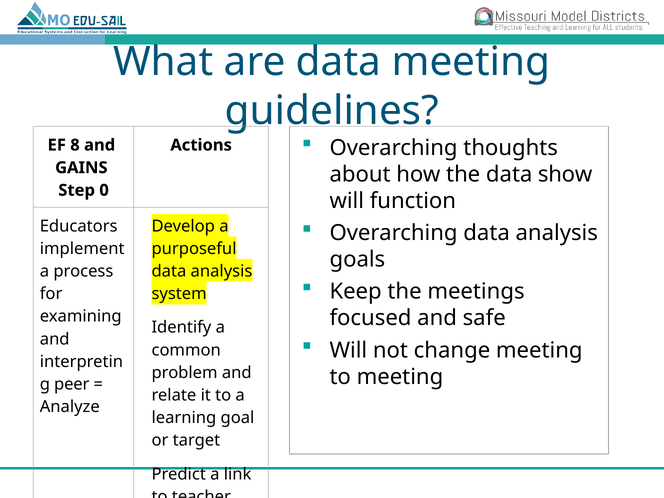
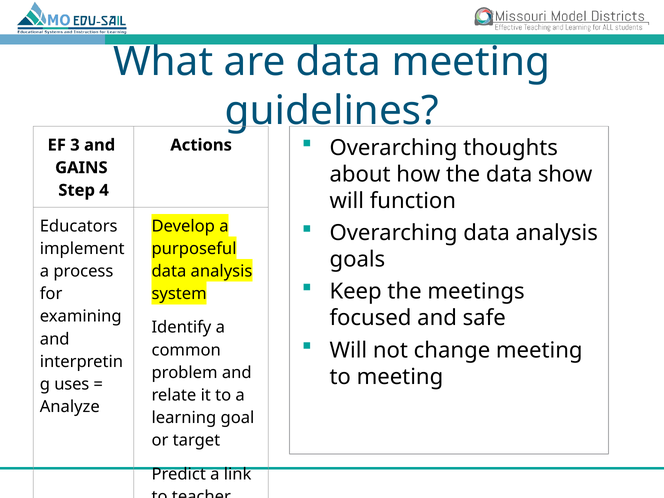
8: 8 -> 3 (75, 145)
0: 0 -> 4 (104, 190)
peer: peer -> uses (72, 384)
